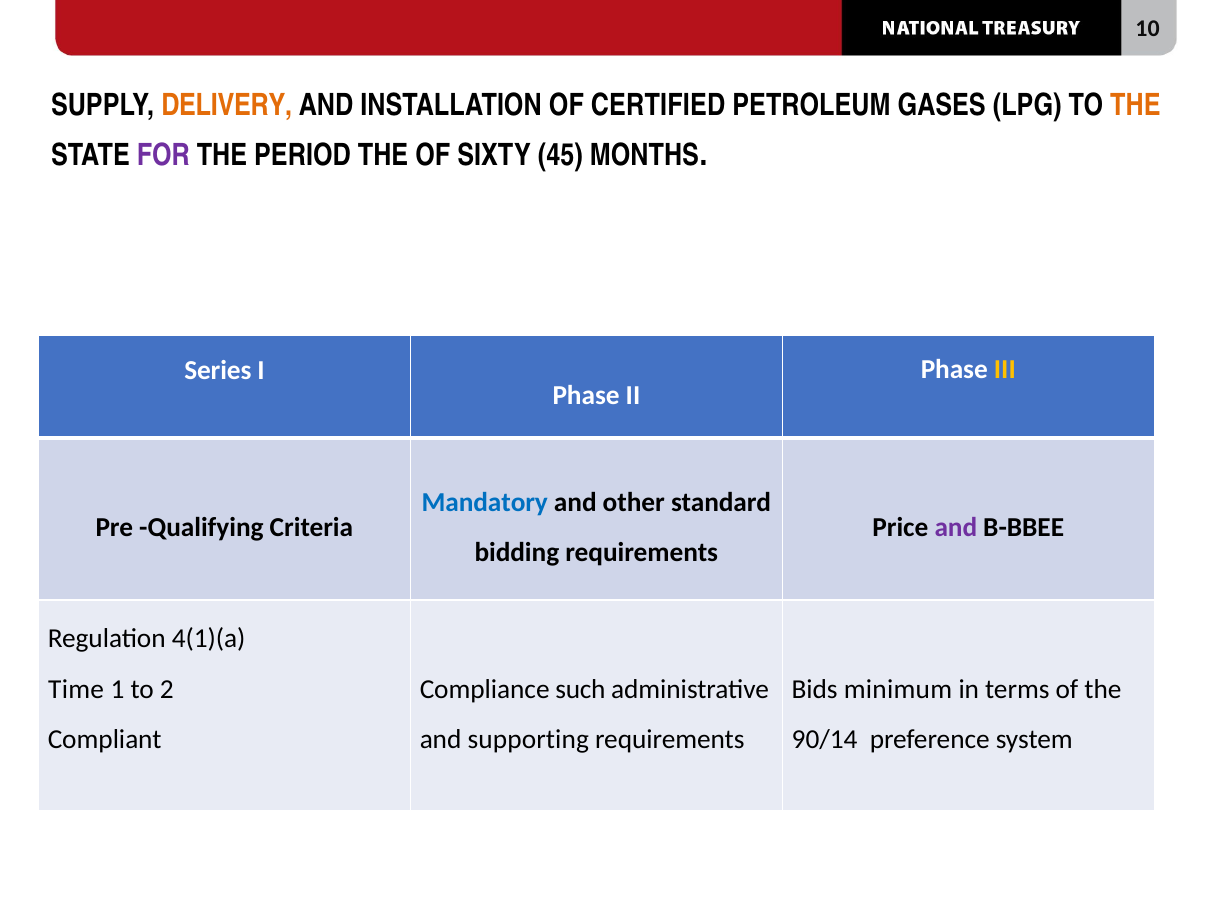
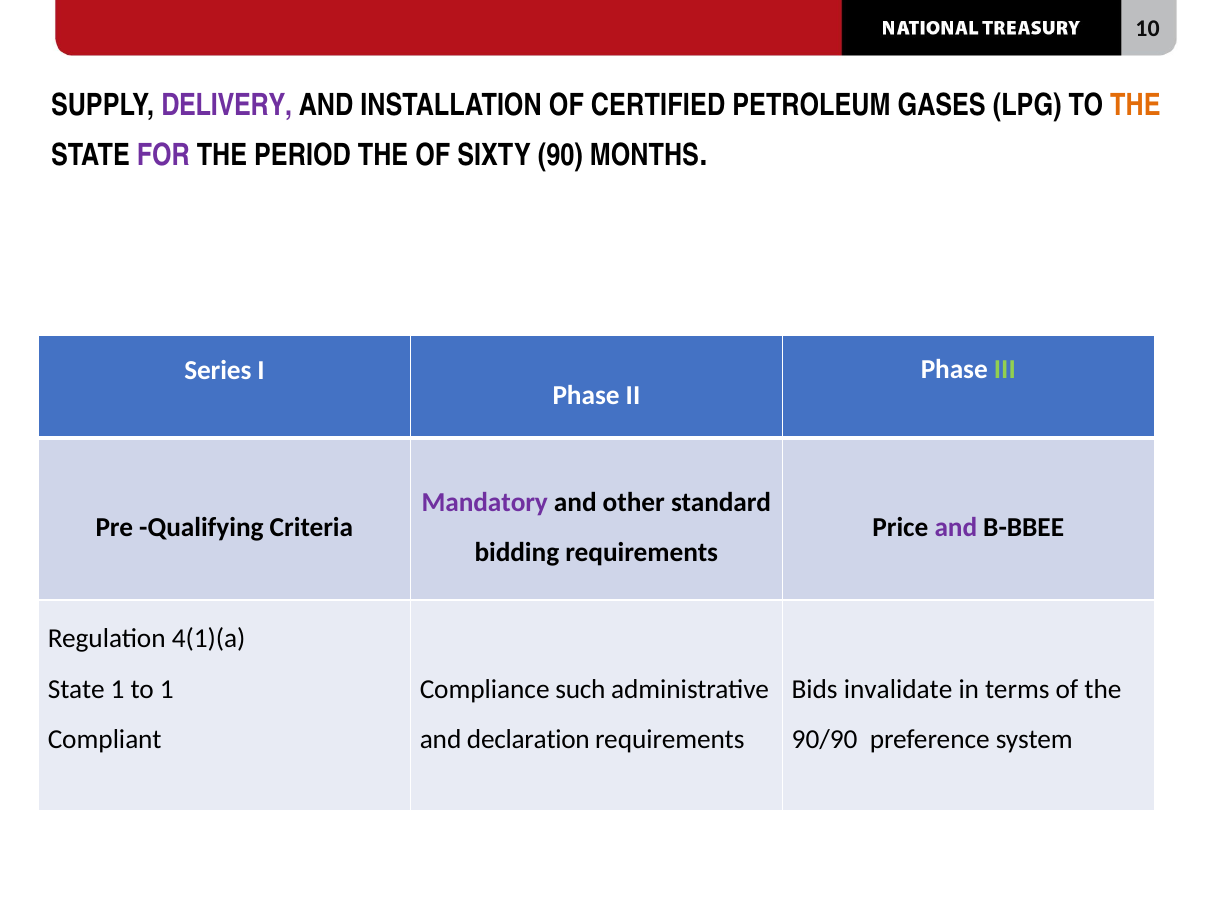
DELIVERY colour: orange -> purple (227, 105)
45: 45 -> 90 (560, 156)
III colour: yellow -> light green (1005, 369)
Mandatory colour: blue -> purple (485, 503)
Time: Time -> State (76, 689)
to 2: 2 -> 1 (167, 689)
minimum: minimum -> invalidate (898, 689)
supporting: supporting -> declaration (528, 739)
90/14: 90/14 -> 90/90 (825, 739)
